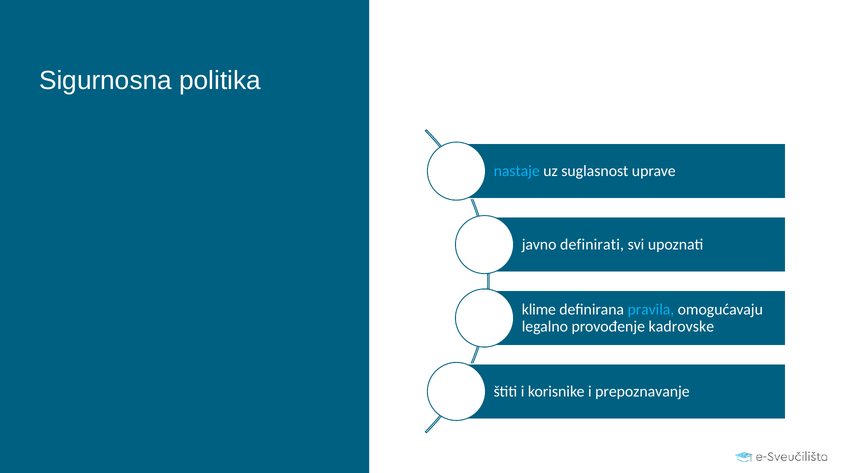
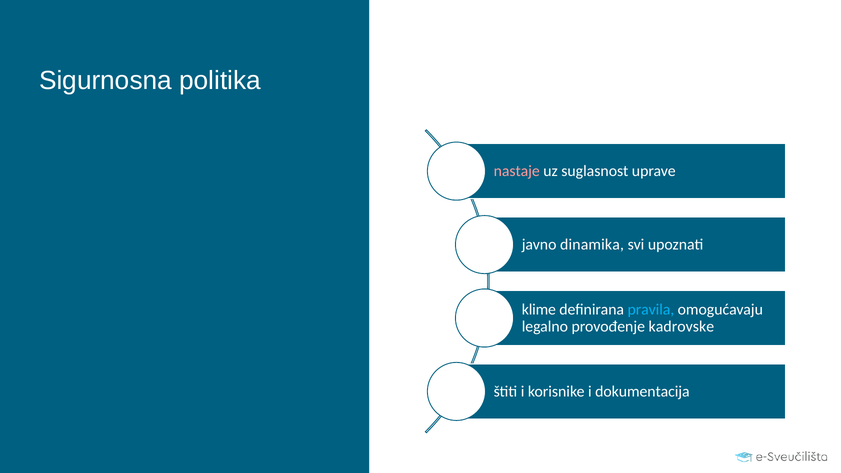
nastaje colour: light blue -> pink (517, 171)
definirati: definirati -> dinamika (592, 245)
prepoznavanje: prepoznavanje -> dokumentacija (642, 391)
